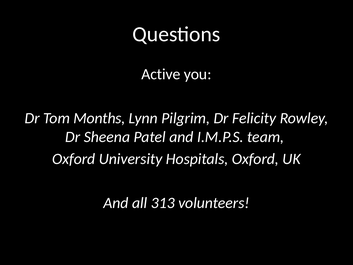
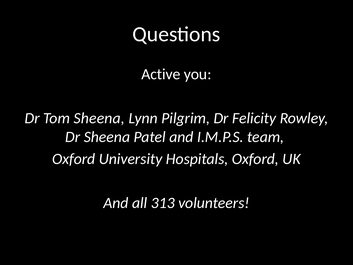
Tom Months: Months -> Sheena (99, 118)
